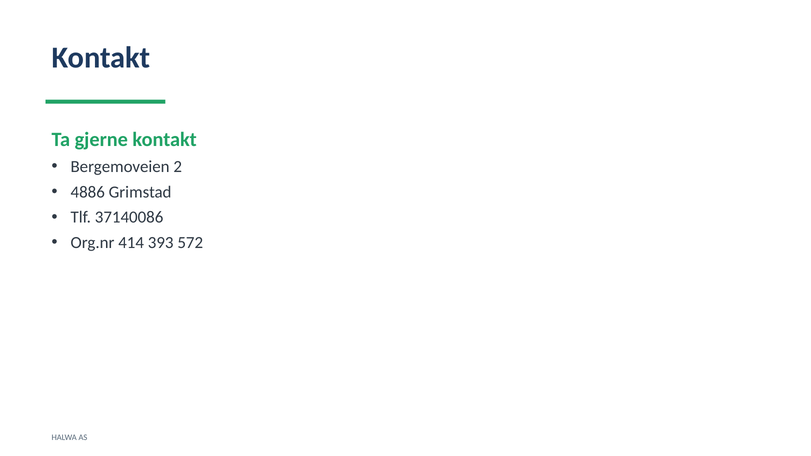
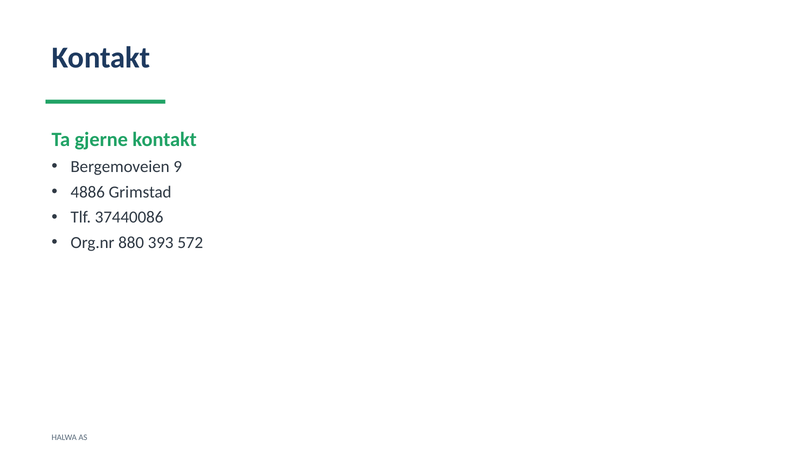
2: 2 -> 9 (178, 167)
37140086: 37140086 -> 37440086 (129, 217)
414: 414 -> 880 (131, 243)
